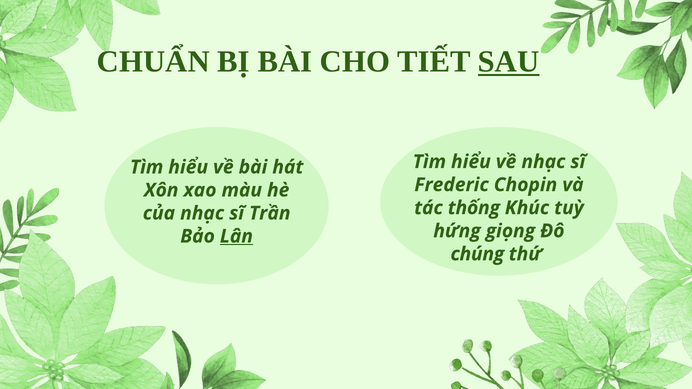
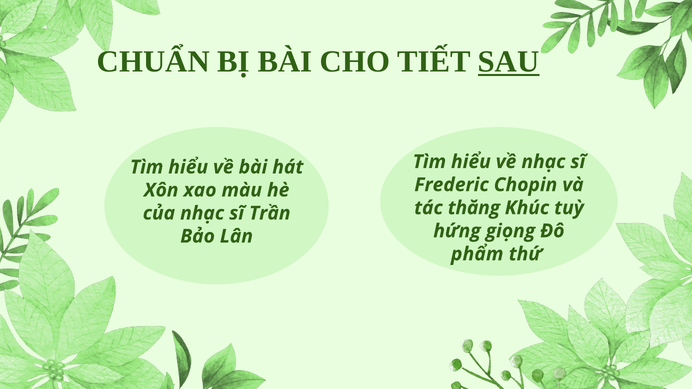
thống: thống -> thăng (474, 208)
Lân underline: present -> none (236, 236)
chúng: chúng -> phẩm (477, 254)
